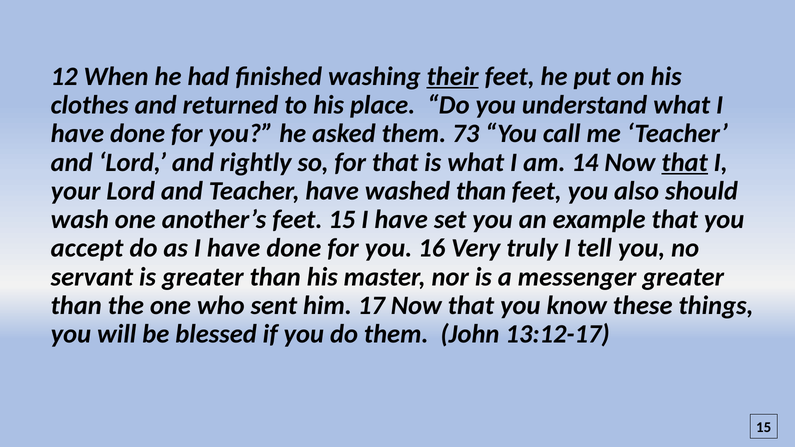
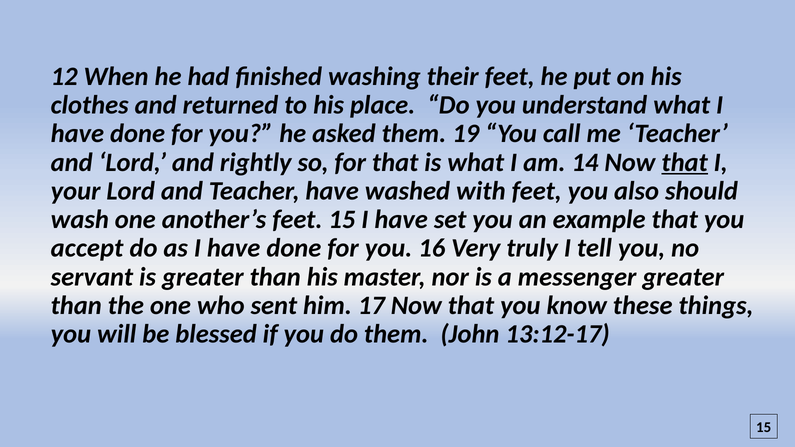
their underline: present -> none (453, 76)
73: 73 -> 19 (466, 134)
washed than: than -> with (481, 191)
